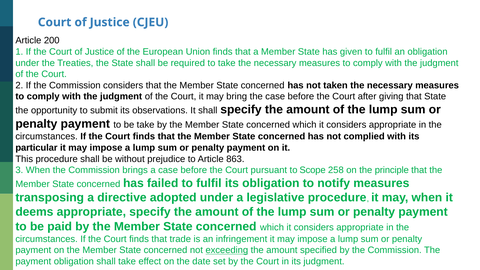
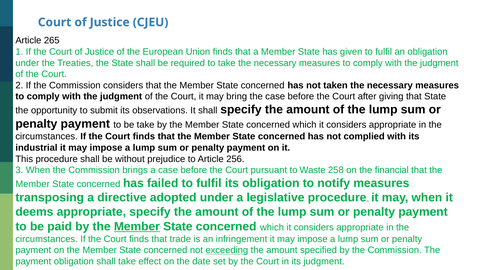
200: 200 -> 265 (52, 41)
particular: particular -> industrial (36, 148)
863: 863 -> 256 (235, 159)
Scope: Scope -> Waste (313, 170)
principle: principle -> financial (392, 170)
Member underline: none -> present (137, 226)
